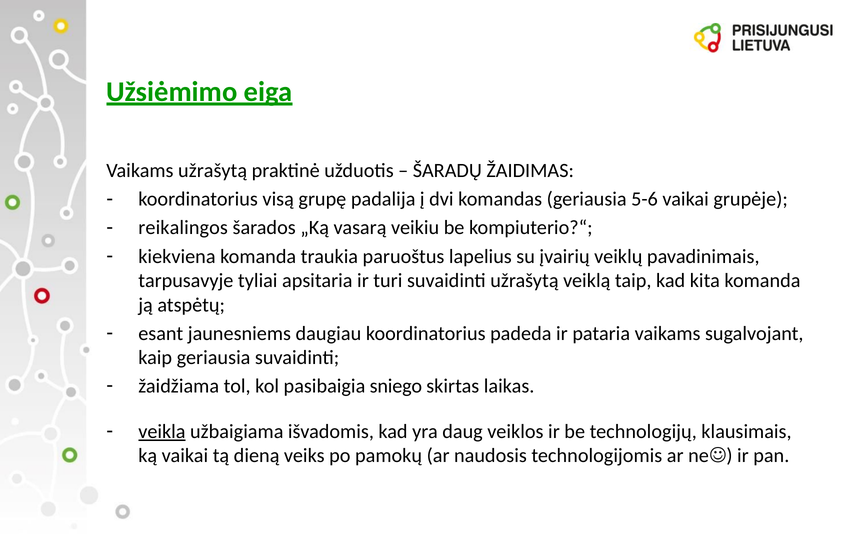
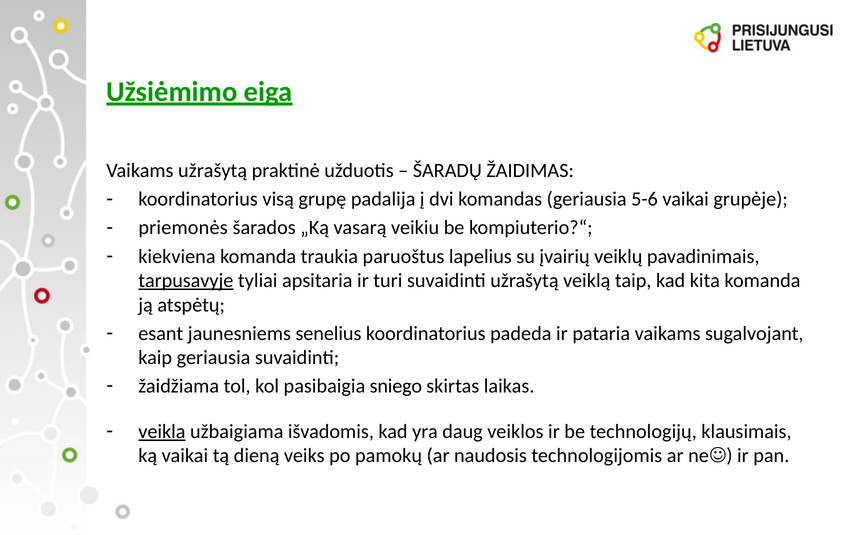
reikalingos: reikalingos -> priemonės (183, 228)
tarpusavyje underline: none -> present (186, 281)
daugiau: daugiau -> senelius (328, 333)
